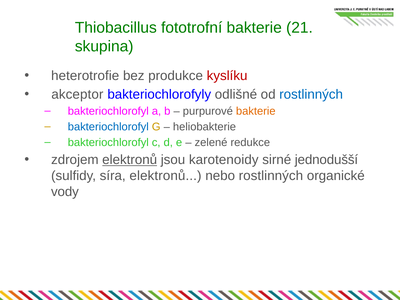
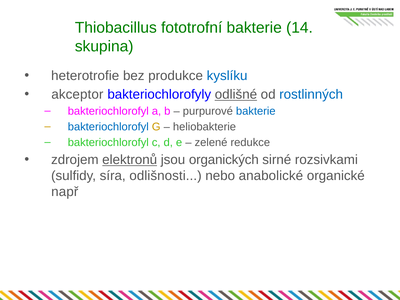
21: 21 -> 14 (299, 28)
kyslíku colour: red -> blue (227, 76)
odlišné underline: none -> present (236, 95)
bakterie colour: orange -> blue (256, 111)
karotenoidy: karotenoidy -> organických (224, 160)
jednodušší: jednodušší -> rozsivkami (326, 160)
síra elektronů: elektronů -> odlišnosti (165, 176)
nebo rostlinných: rostlinných -> anabolické (271, 176)
vody: vody -> např (65, 192)
